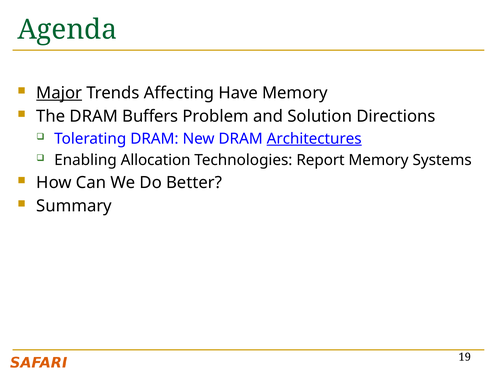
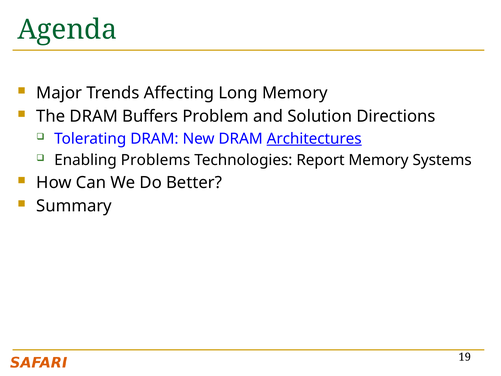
Major underline: present -> none (59, 93)
Have: Have -> Long (238, 93)
Allocation: Allocation -> Problems (156, 160)
